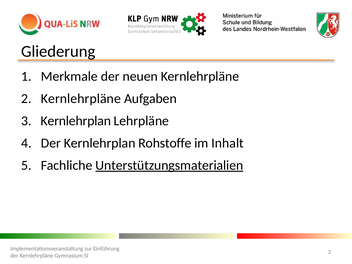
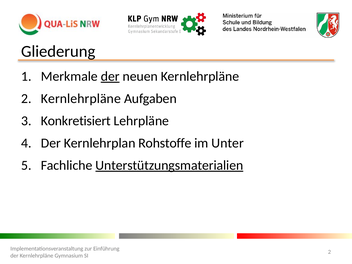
der underline: none -> present (110, 76)
Kernlehrplan: Kernlehrplan -> Konkretisiert (76, 121)
Inhalt: Inhalt -> Unter (228, 143)
